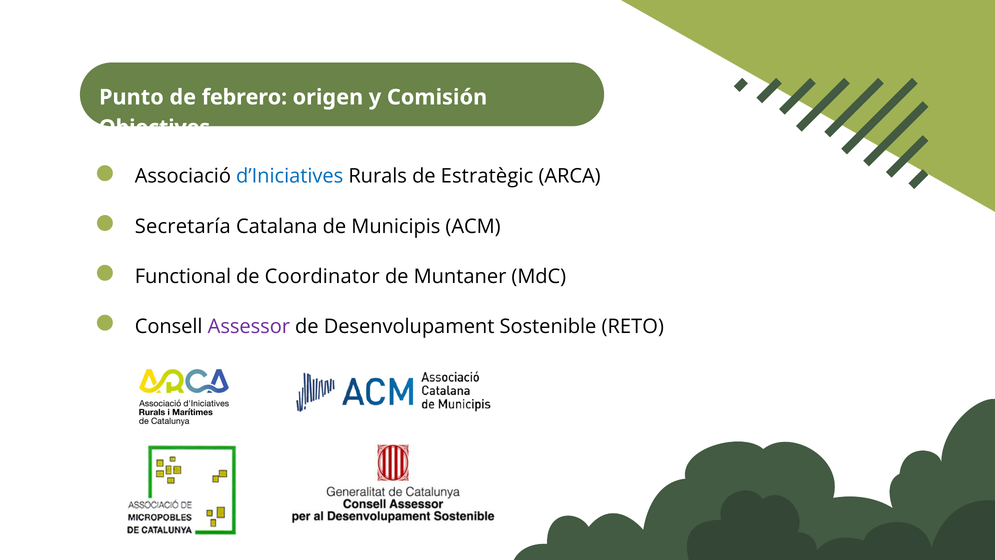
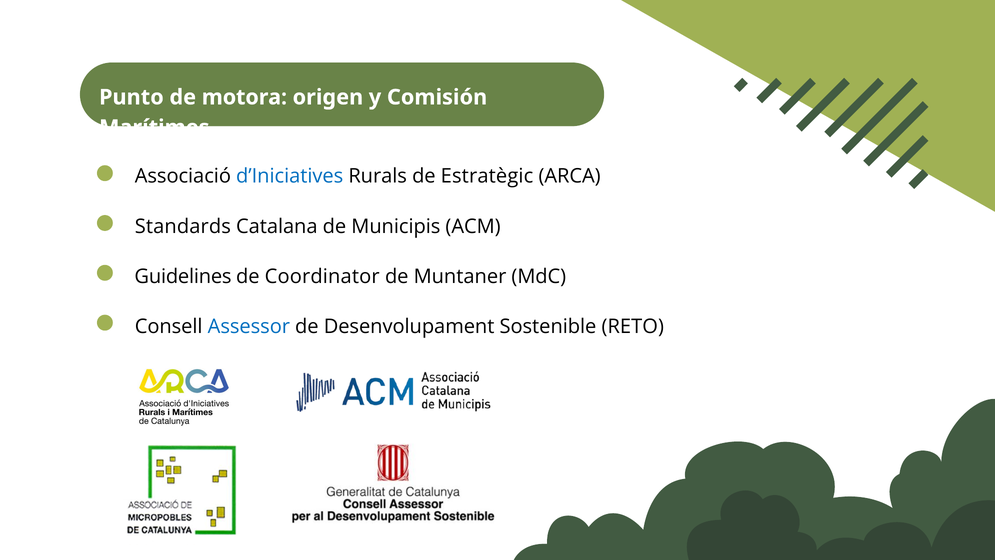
febrero: febrero -> motora (244, 97)
Objectives: Objectives -> Marítimes (154, 128)
Secretaría: Secretaría -> Standards (183, 226)
Functional: Functional -> Guidelines (183, 276)
Assessor colour: purple -> blue (249, 326)
